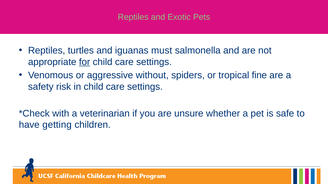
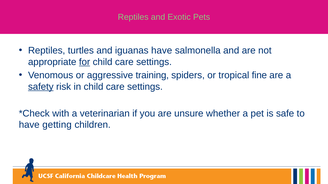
iguanas must: must -> have (162, 51)
without: without -> training (152, 76)
safety underline: none -> present (41, 87)
